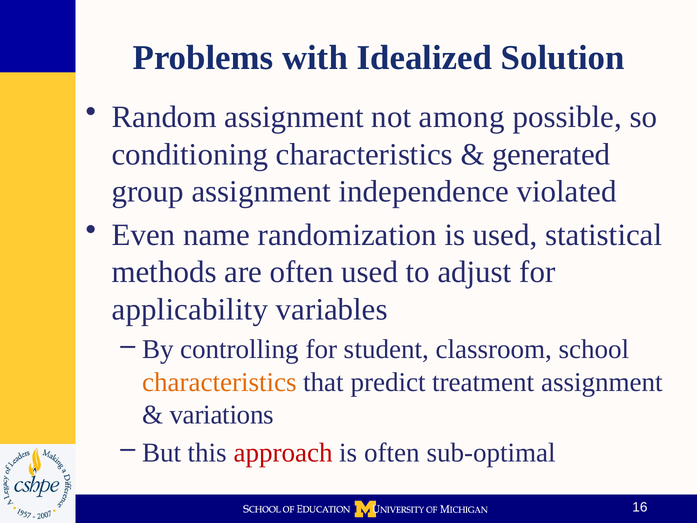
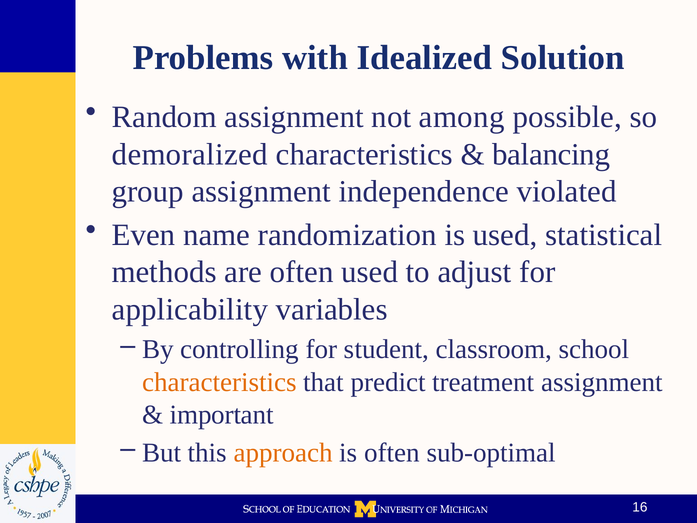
conditioning: conditioning -> demoralized (190, 154)
generated: generated -> balancing (551, 154)
variations: variations -> important (222, 414)
approach colour: red -> orange (283, 452)
